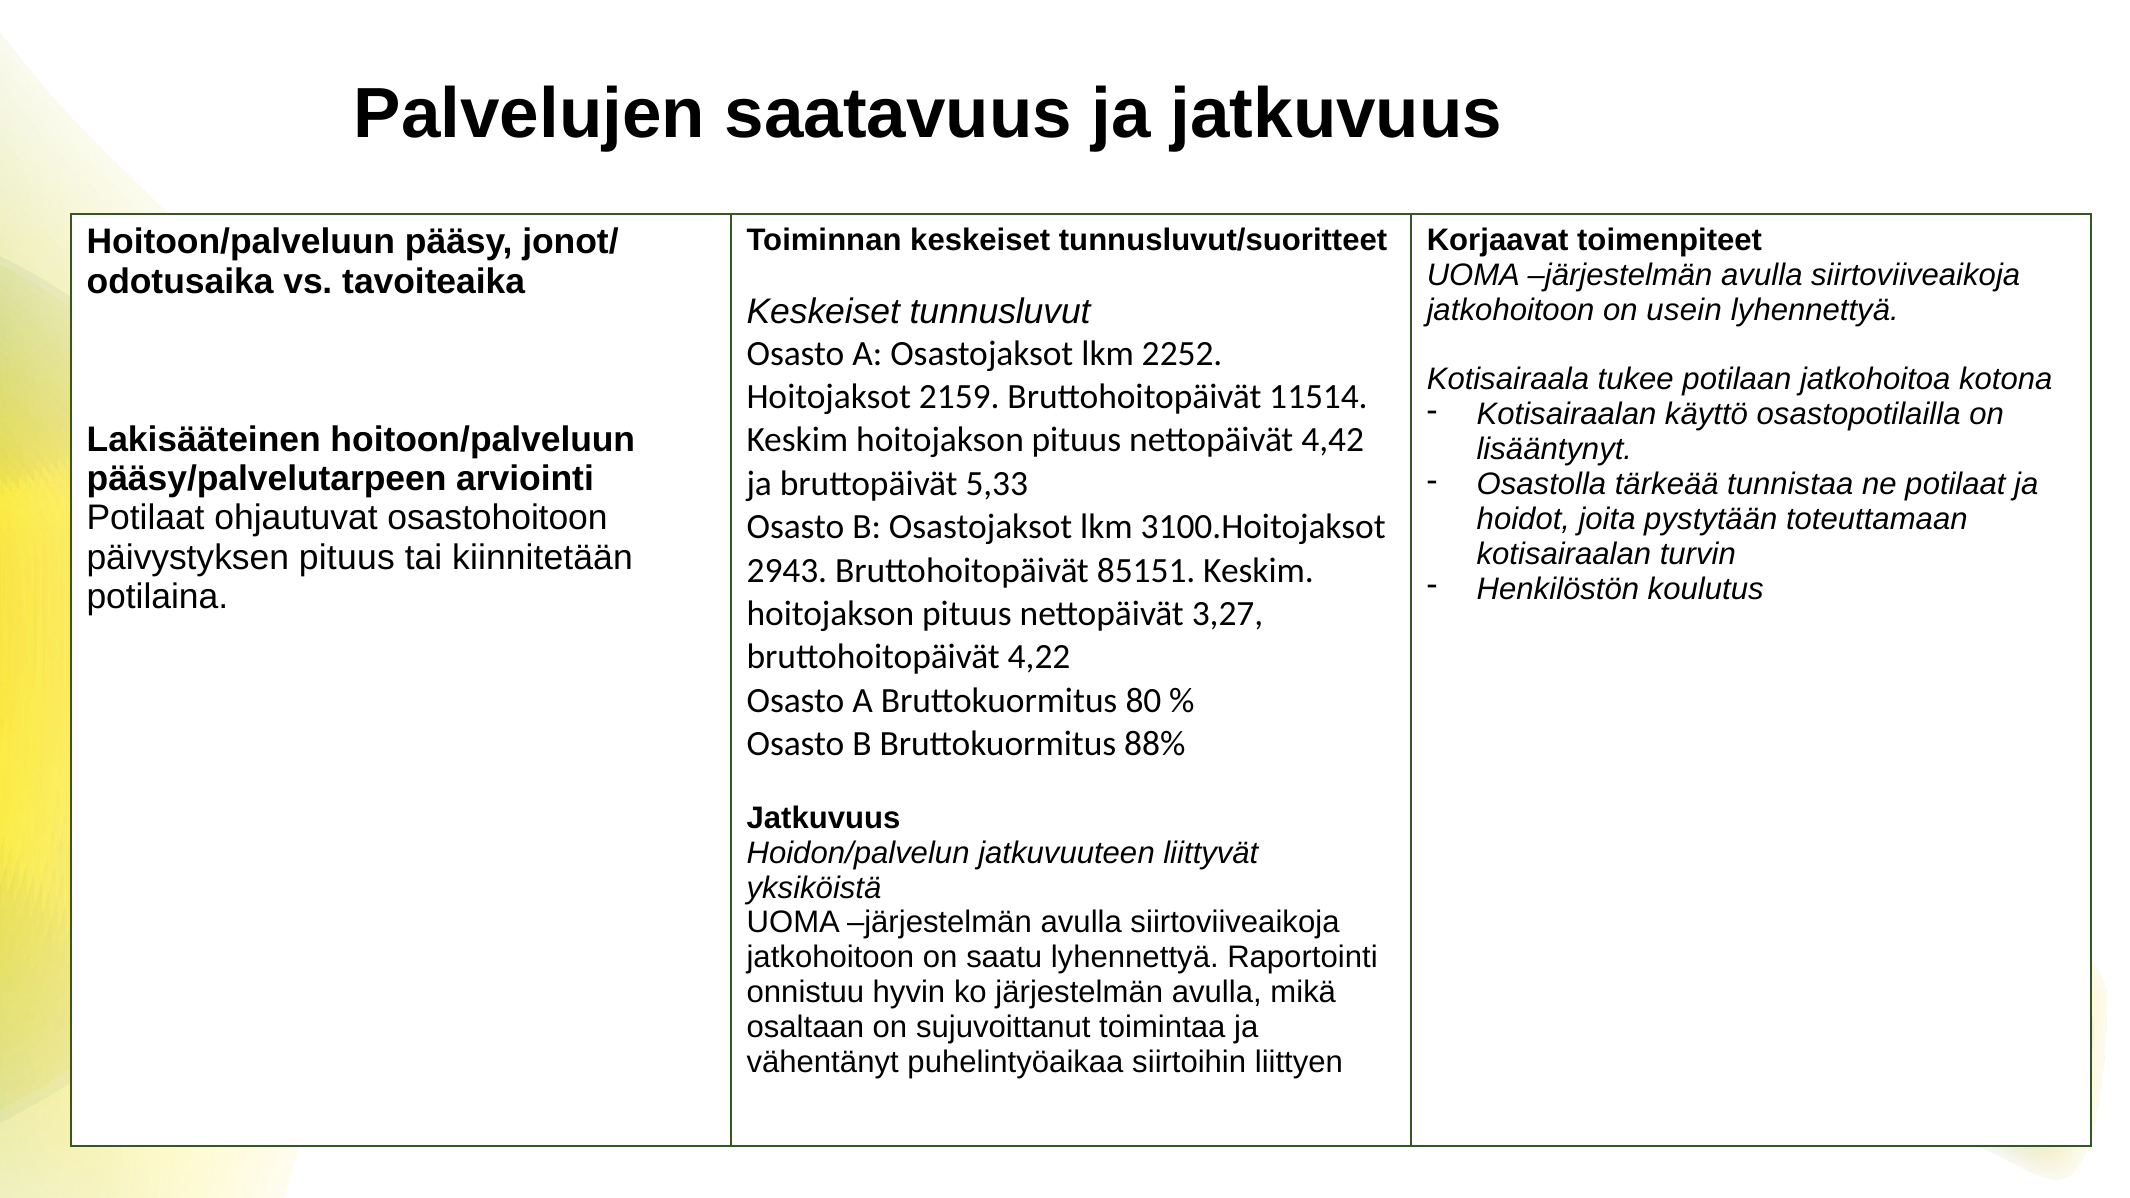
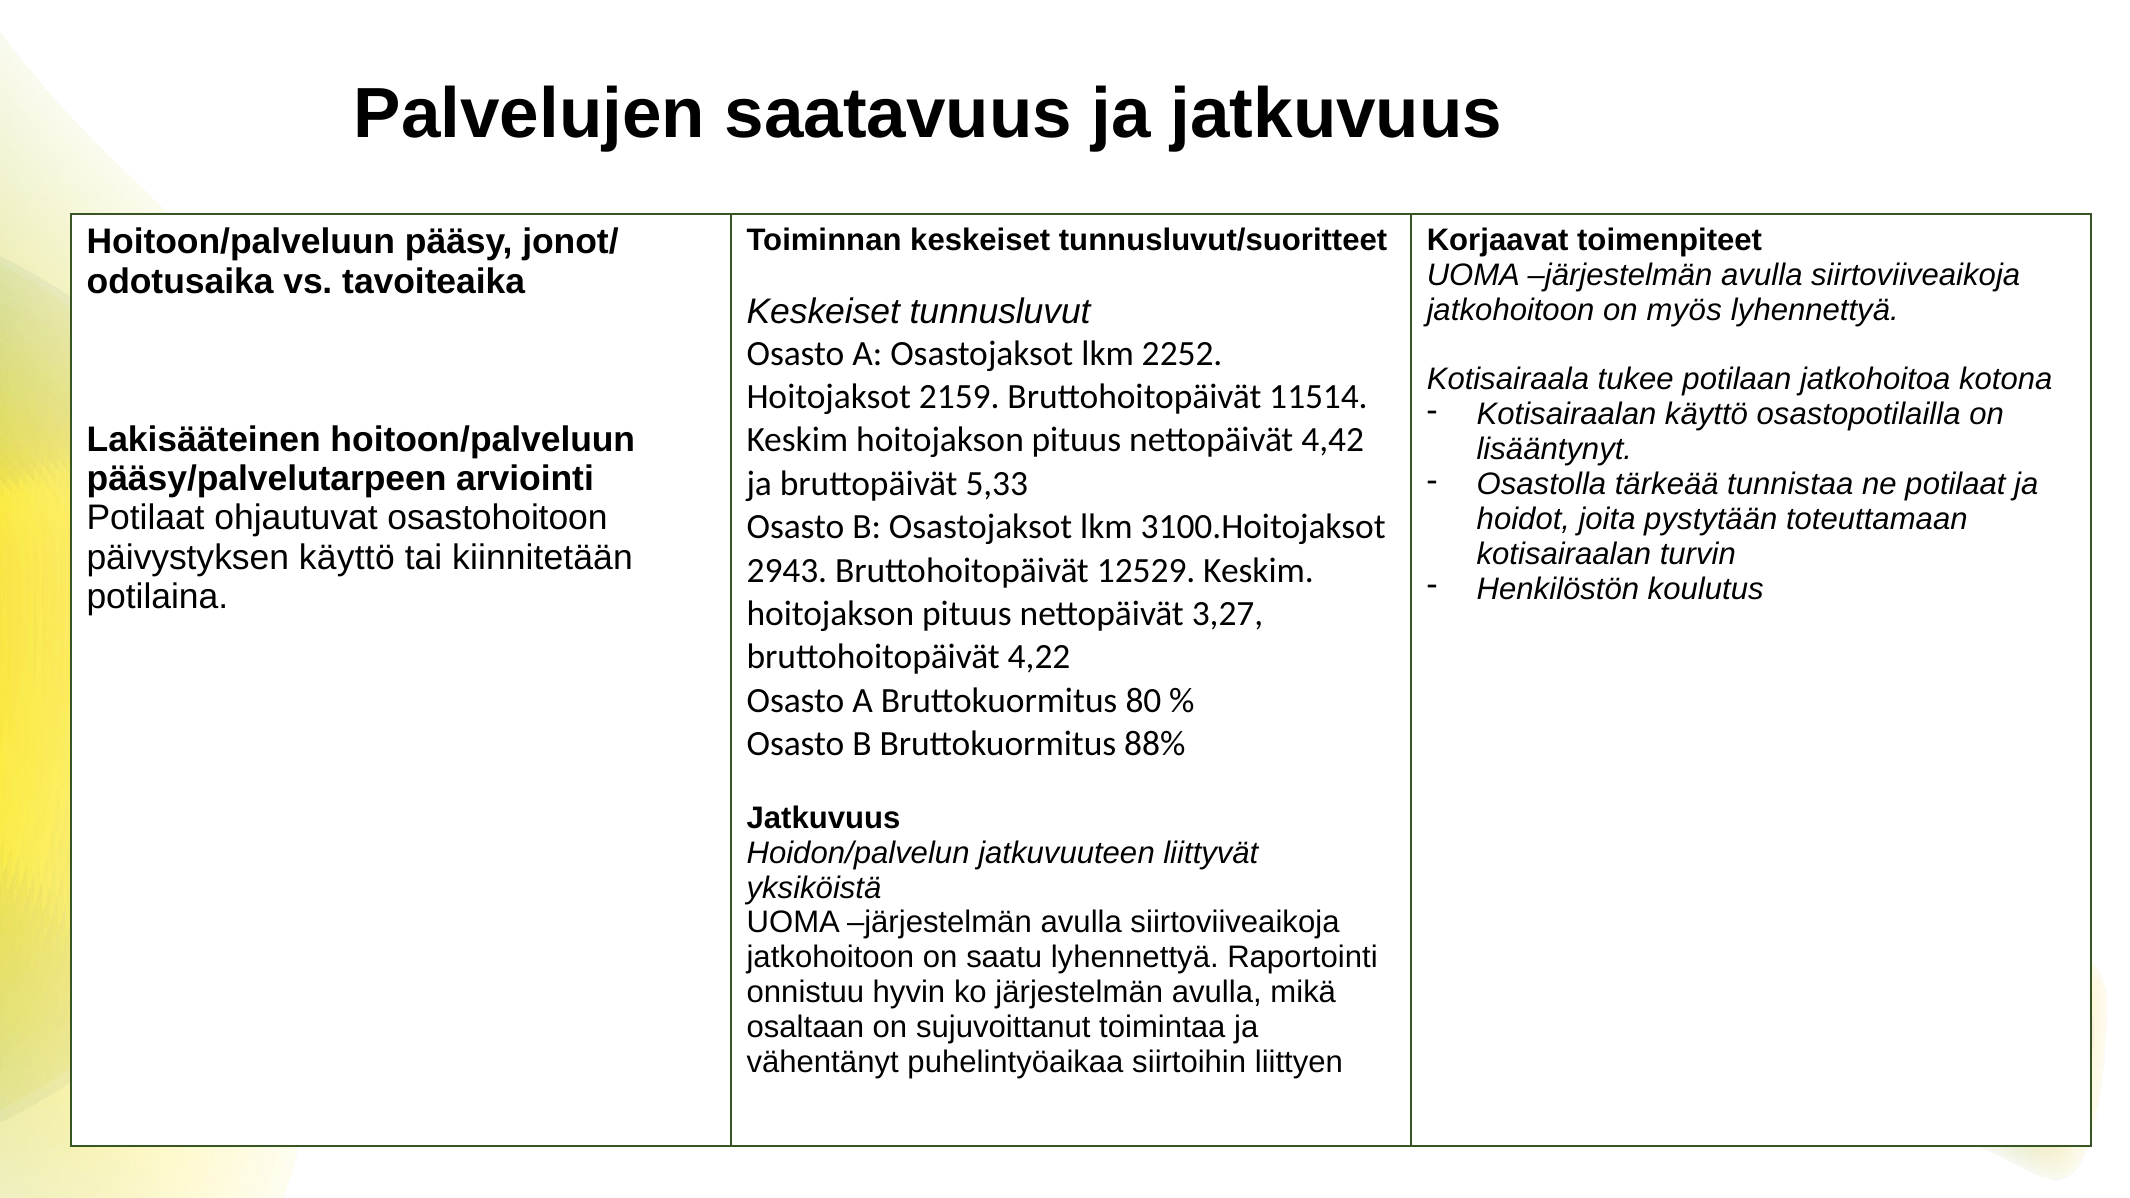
usein: usein -> myös (1684, 310)
päivystyksen pituus: pituus -> käyttö (347, 558)
85151: 85151 -> 12529 (1146, 570)
